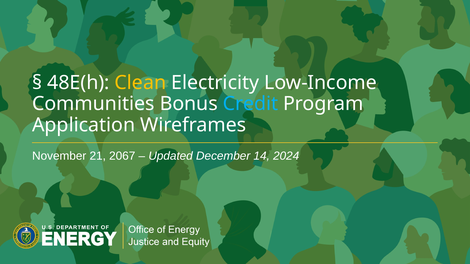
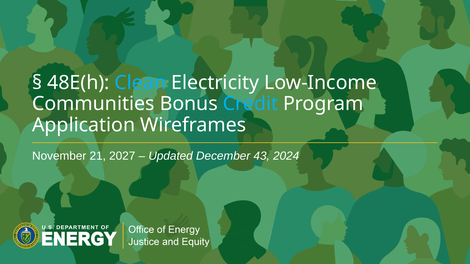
Clean colour: yellow -> light blue (140, 83)
2067: 2067 -> 2027 (122, 156)
14: 14 -> 43 (262, 156)
